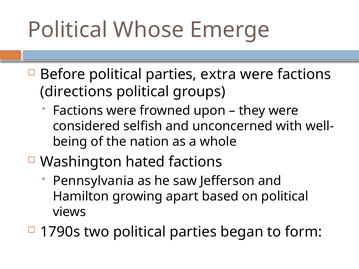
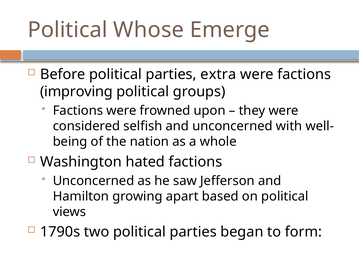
directions: directions -> improving (76, 92)
Pennsylvania: Pennsylvania -> Unconcerned (93, 181)
